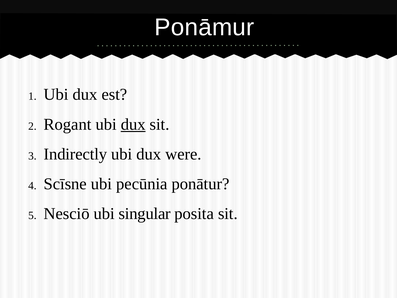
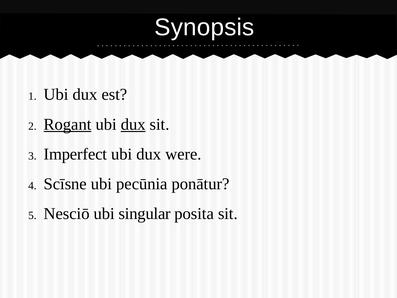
Ponāmur: Ponāmur -> Synopsis (204, 27)
Rogant underline: none -> present (68, 124)
Indirectly: Indirectly -> Imperfect (75, 154)
